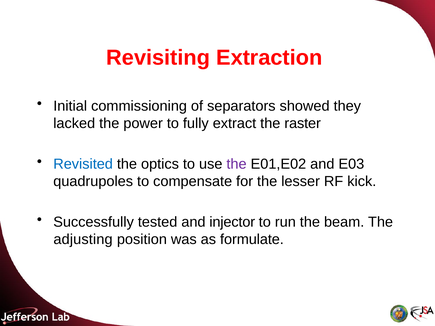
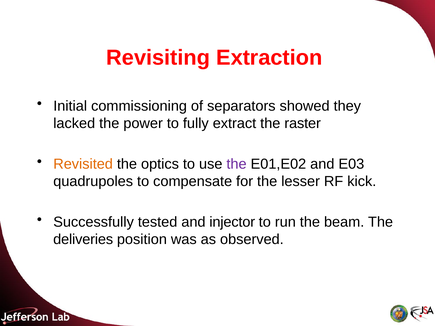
Revisited colour: blue -> orange (83, 164)
adjusting: adjusting -> deliveries (83, 240)
formulate: formulate -> observed (252, 240)
